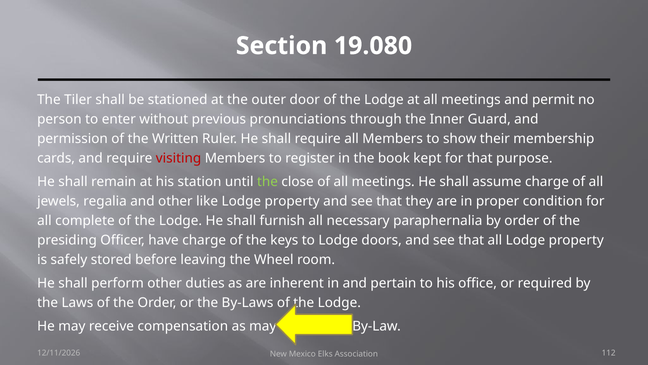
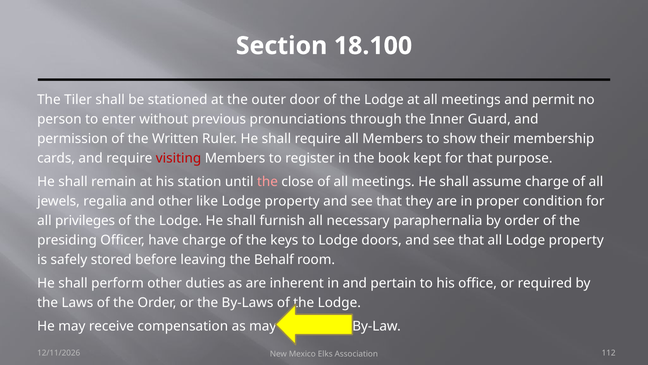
19.080: 19.080 -> 18.100 (373, 46)
the colour: light green -> pink (268, 182)
complete: complete -> privileges (85, 220)
Wheel: Wheel -> Behalf (274, 259)
